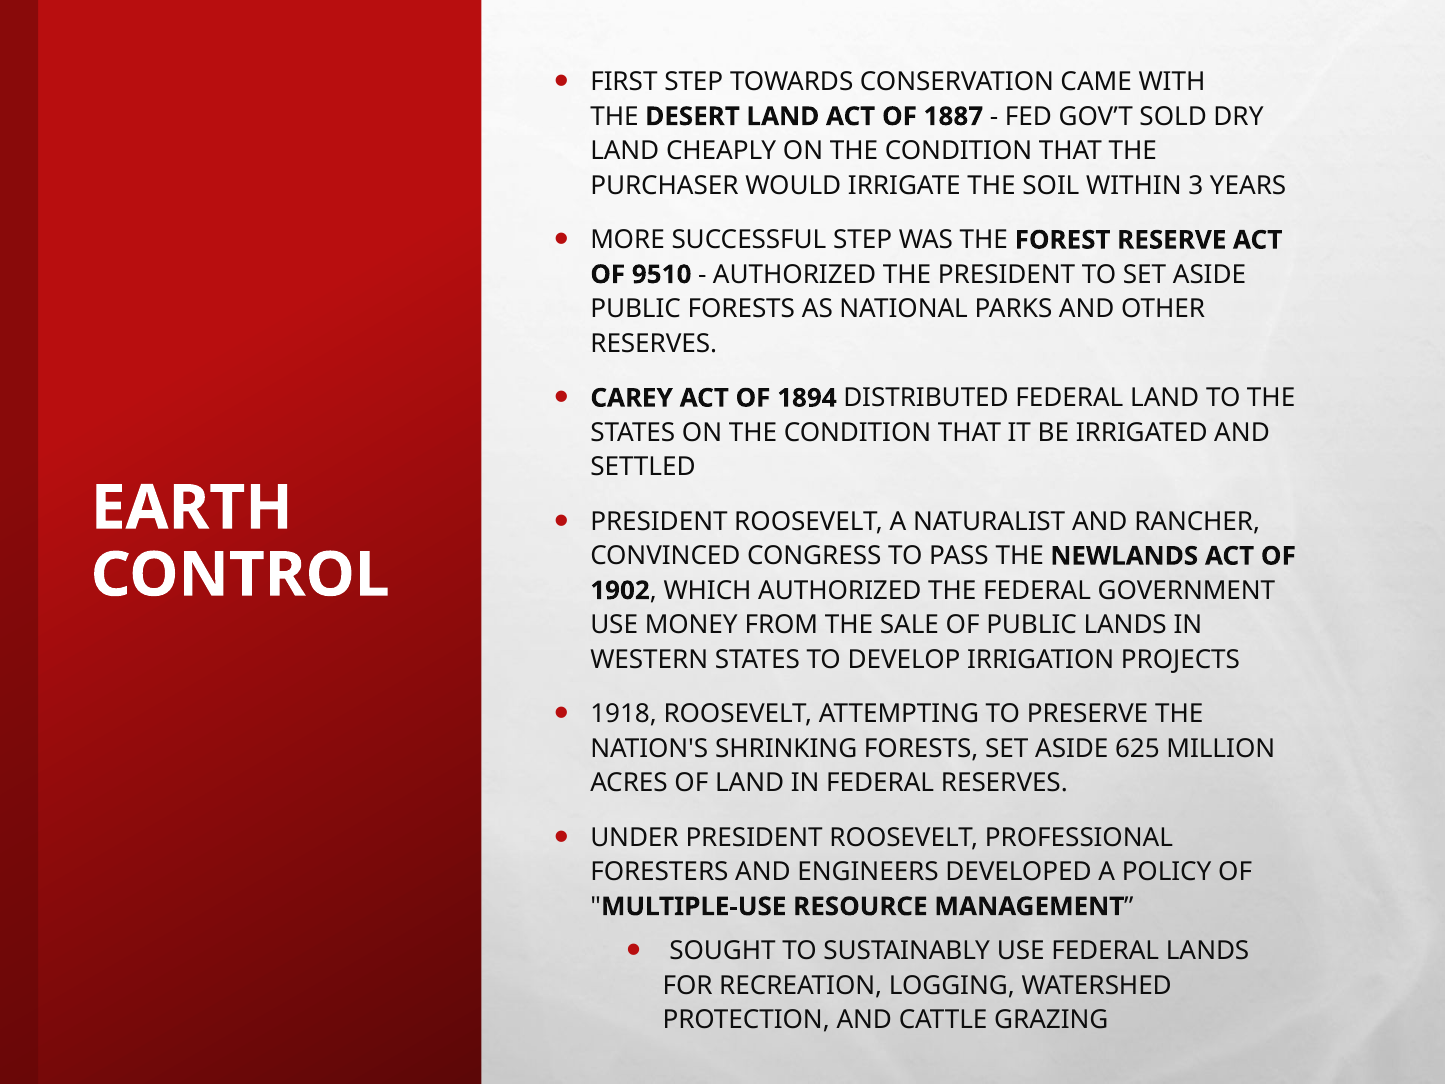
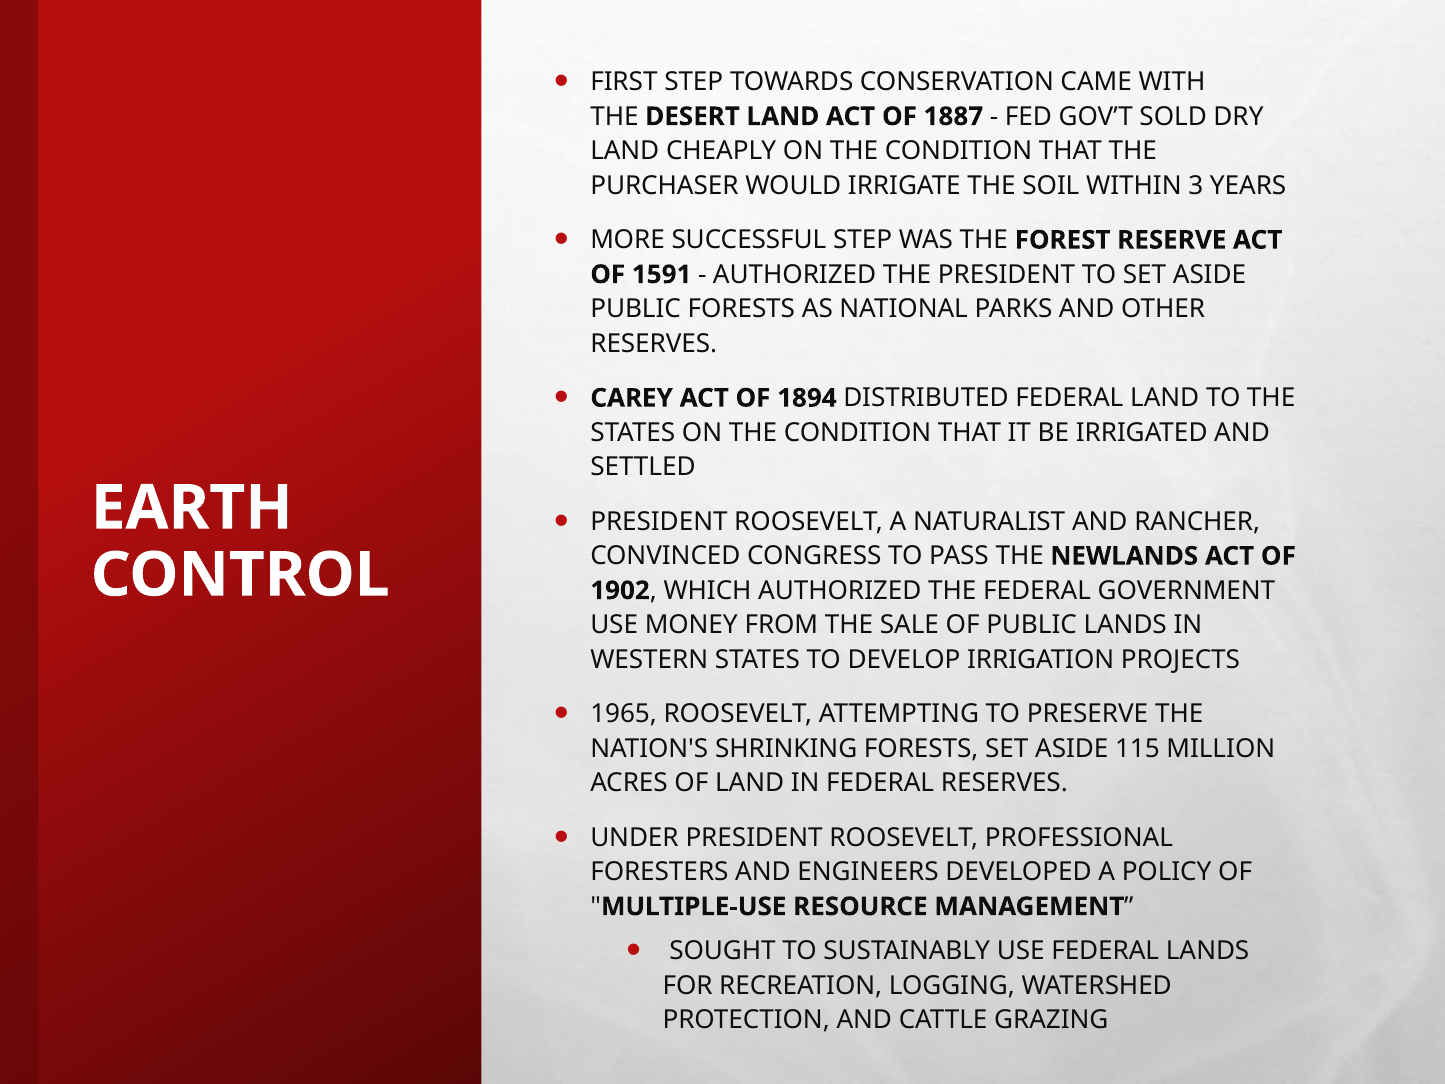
9510: 9510 -> 1591 (662, 274)
1918: 1918 -> 1965 (624, 714)
625: 625 -> 115 (1137, 748)
